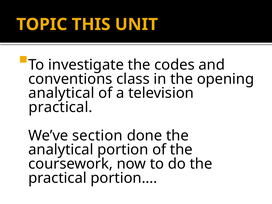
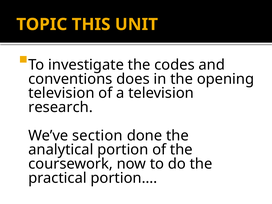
class: class -> does (133, 79)
analytical: analytical -> television (61, 93)
practical: practical -> research (61, 107)
